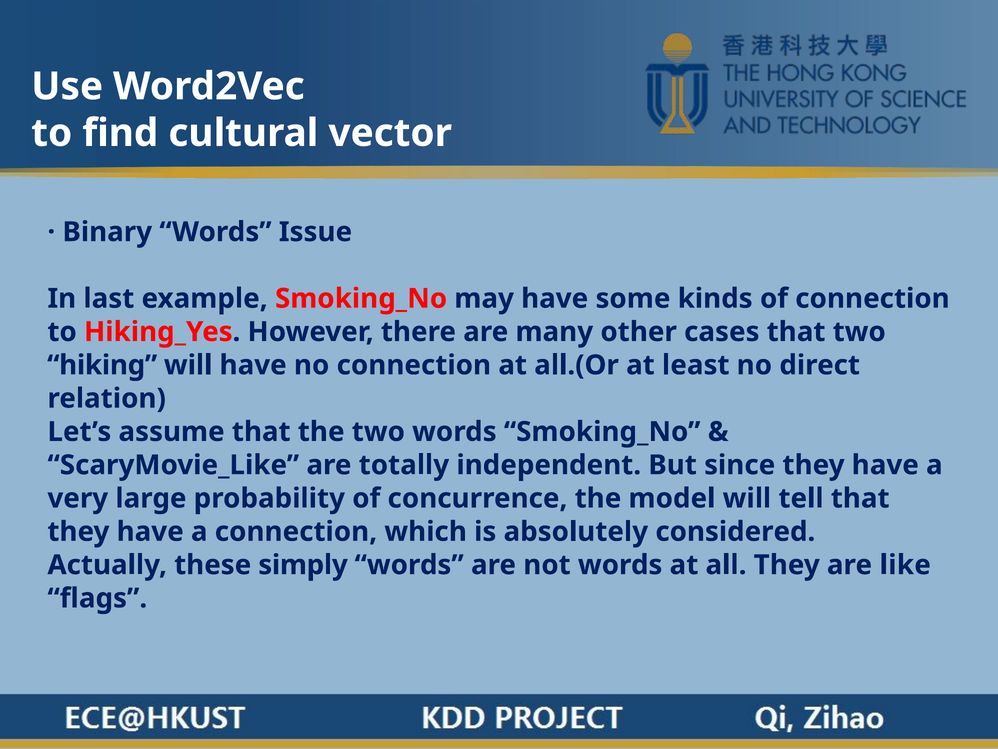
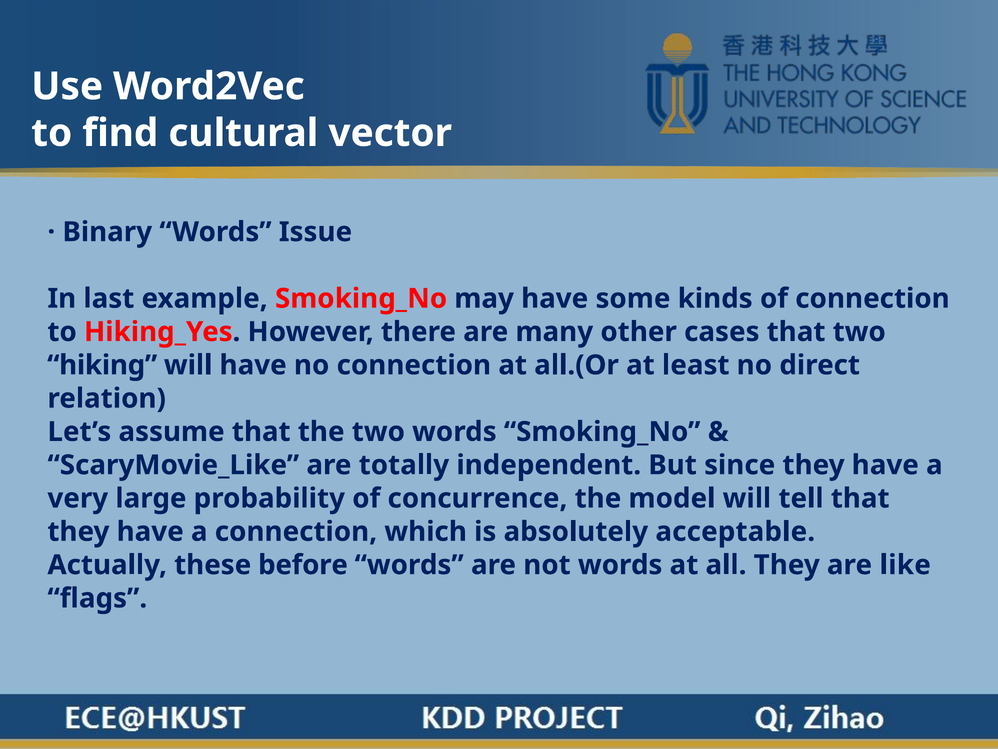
considered: considered -> acceptable (735, 531)
simply: simply -> before (303, 565)
